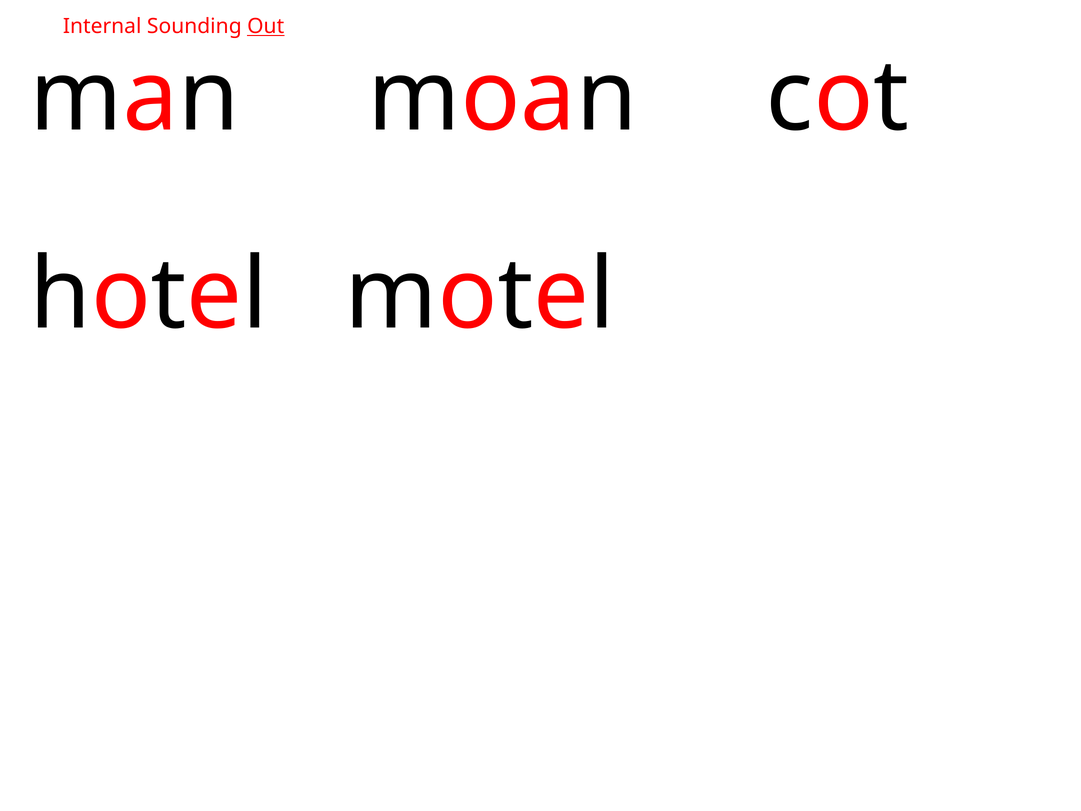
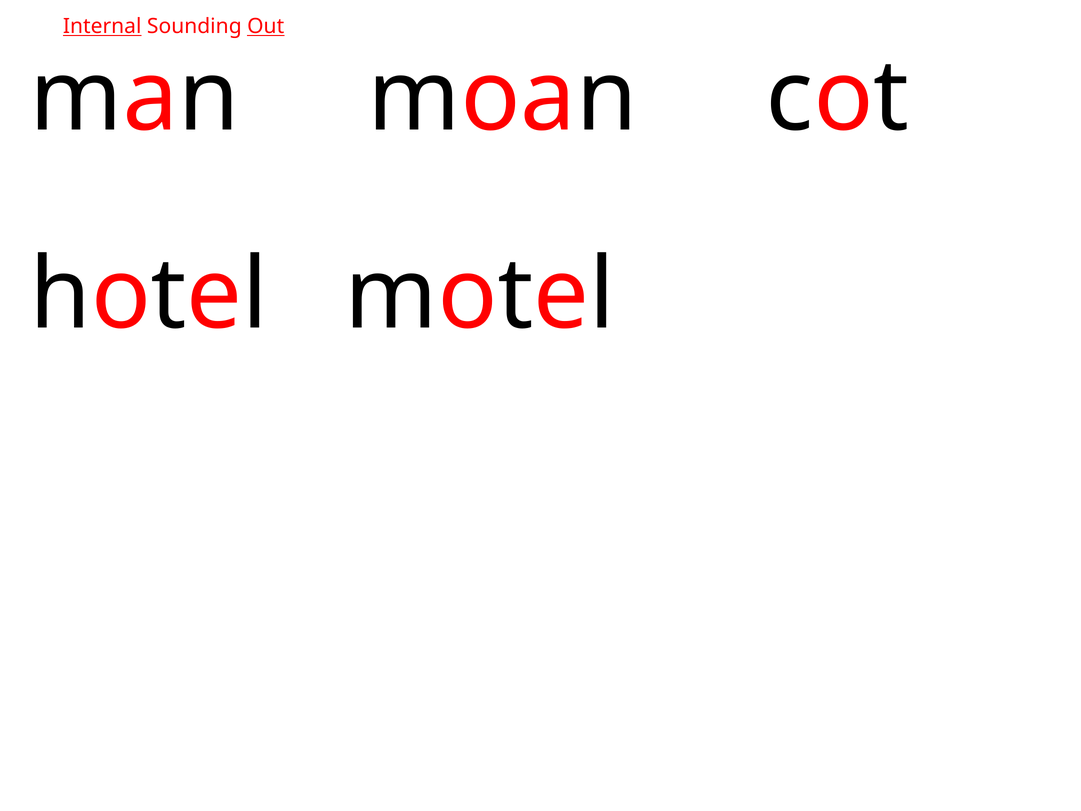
Internal underline: none -> present (102, 26)
